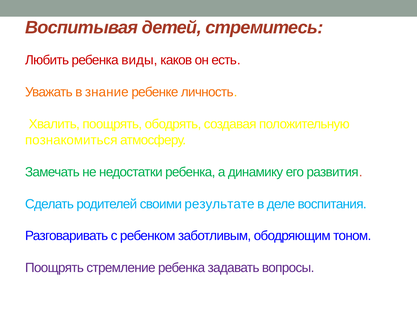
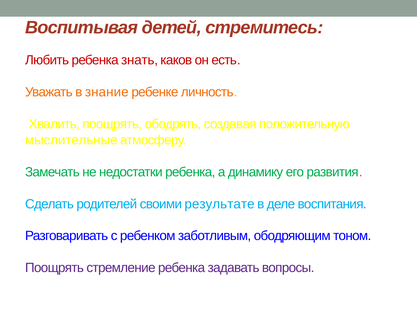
виды: виды -> знать (140, 60)
познакомиться: познакомиться -> мыслительные (71, 140)
